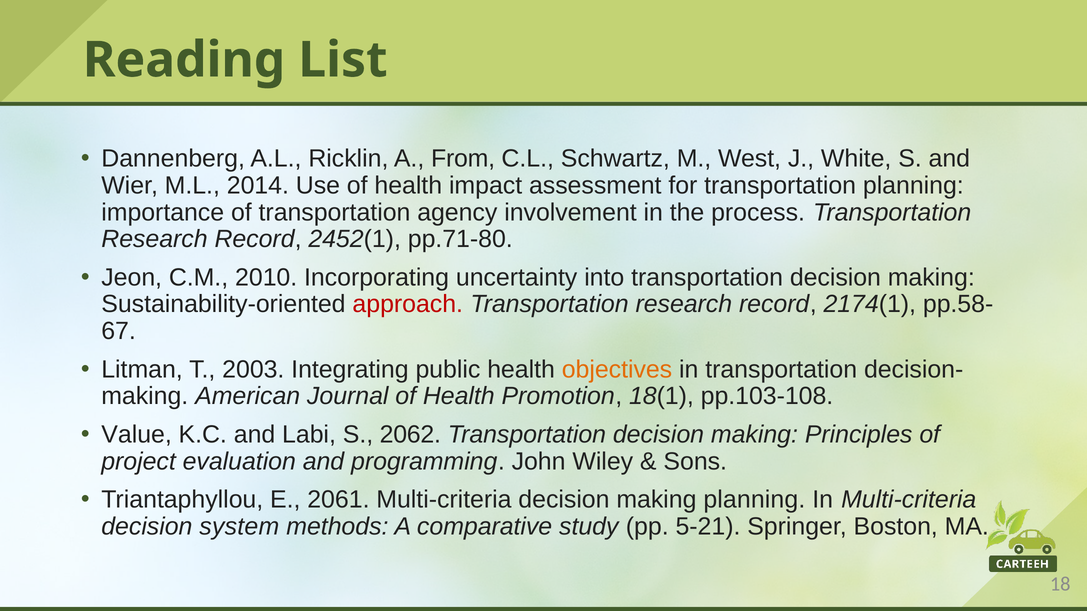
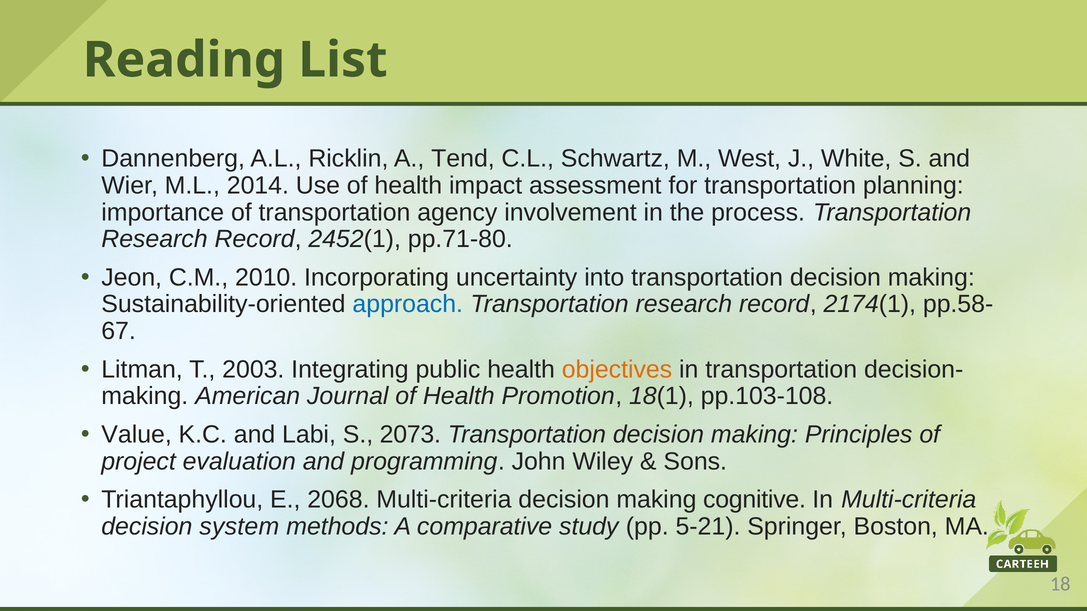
From: From -> Tend (463, 159)
approach colour: red -> blue (408, 304)
2062: 2062 -> 2073 (410, 435)
2061: 2061 -> 2068 (338, 500)
making planning: planning -> cognitive (755, 500)
